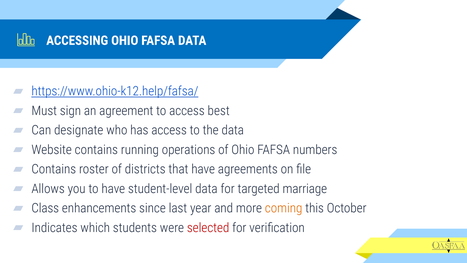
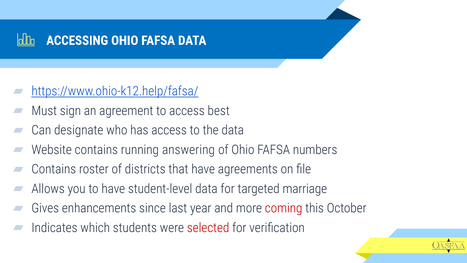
operations: operations -> answering (188, 150)
Class: Class -> Gives (45, 208)
coming colour: orange -> red (284, 208)
